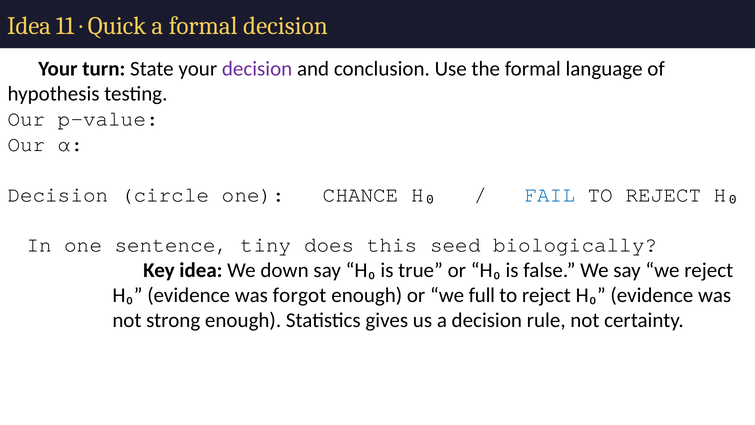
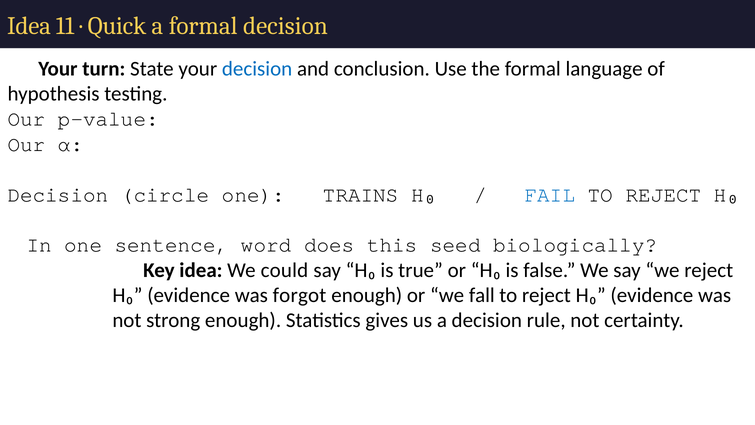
decision colour: purple -> blue (257, 69)
CHANCE: CHANCE -> TRAINS (361, 194)
tiny: tiny -> word (266, 245)
down: down -> could (284, 270)
full: full -> fall (482, 295)
